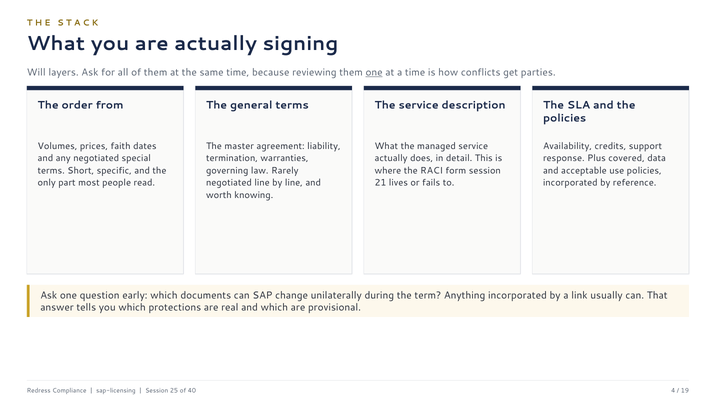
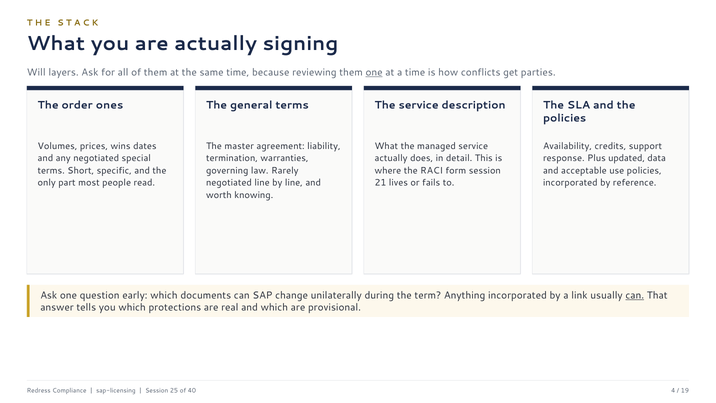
from: from -> ones (110, 105)
faith: faith -> wins (121, 146)
covered: covered -> updated (627, 158)
can underline: none -> present (635, 295)
